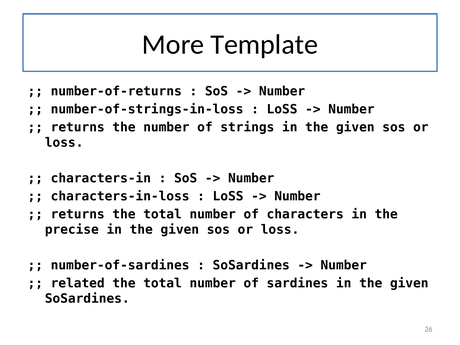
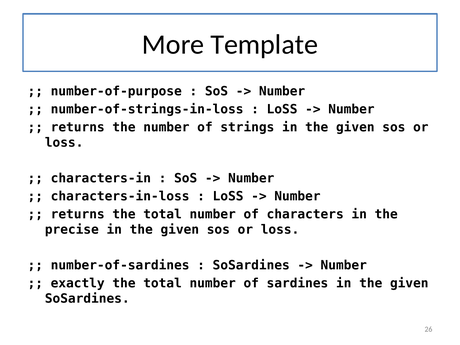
number-of-returns: number-of-returns -> number-of-purpose (116, 91)
related: related -> exactly (78, 283)
